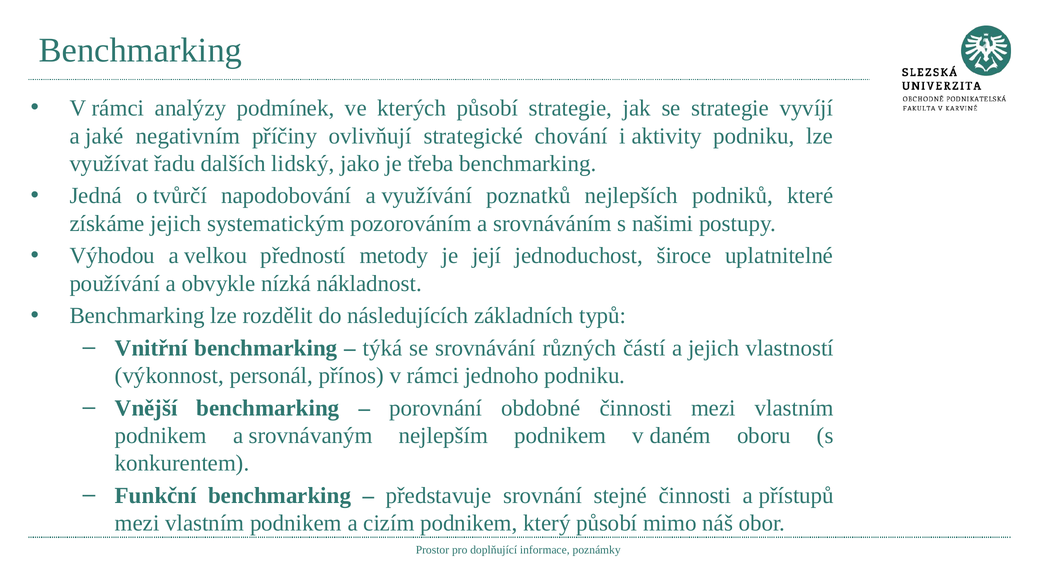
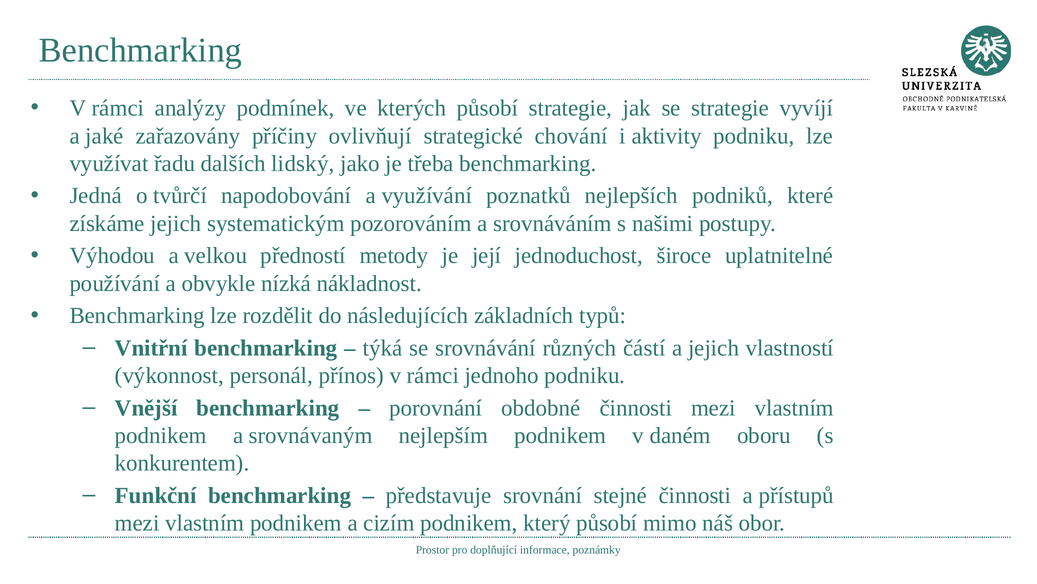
negativním: negativním -> zařazovány (188, 136)
